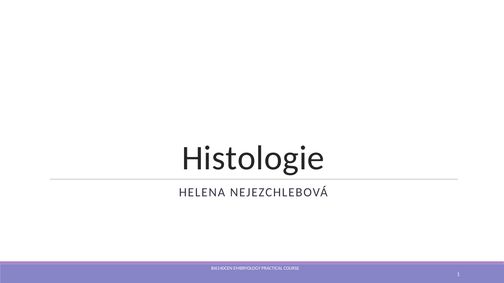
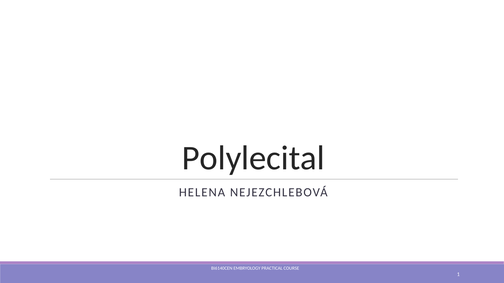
Histologie: Histologie -> Polylecital (253, 158)
